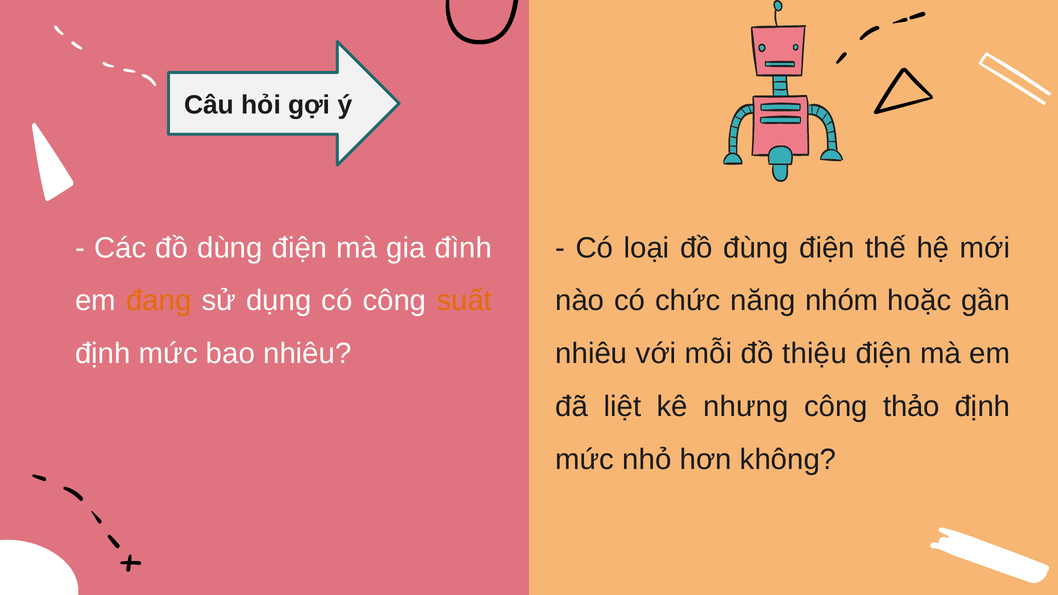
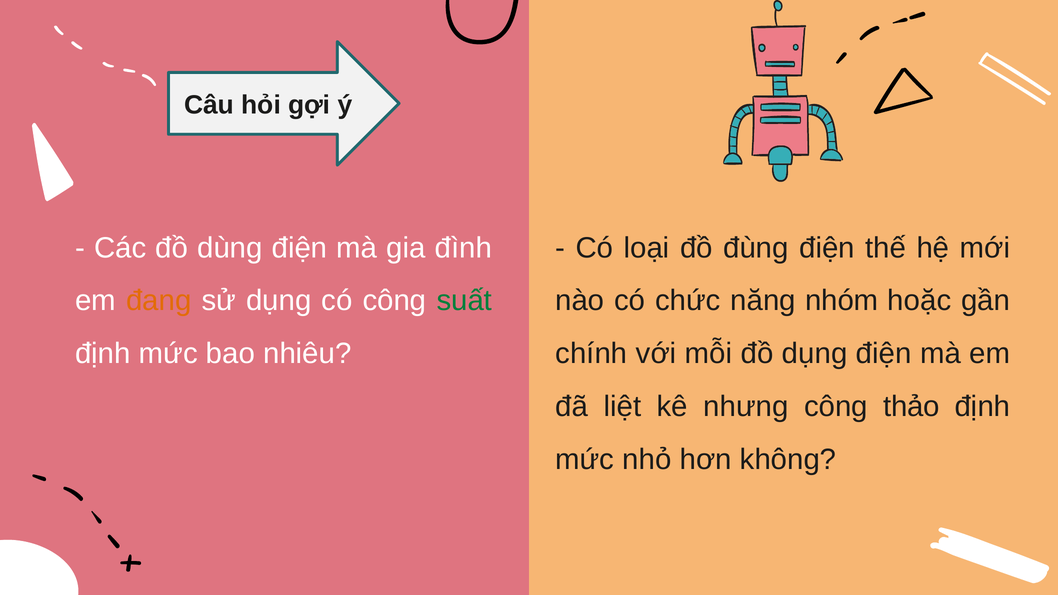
suất colour: orange -> green (464, 301)
nhiêu: nhiêu -> chính (591, 354)
đồ thiệu: thiệu -> dụng (815, 354)
